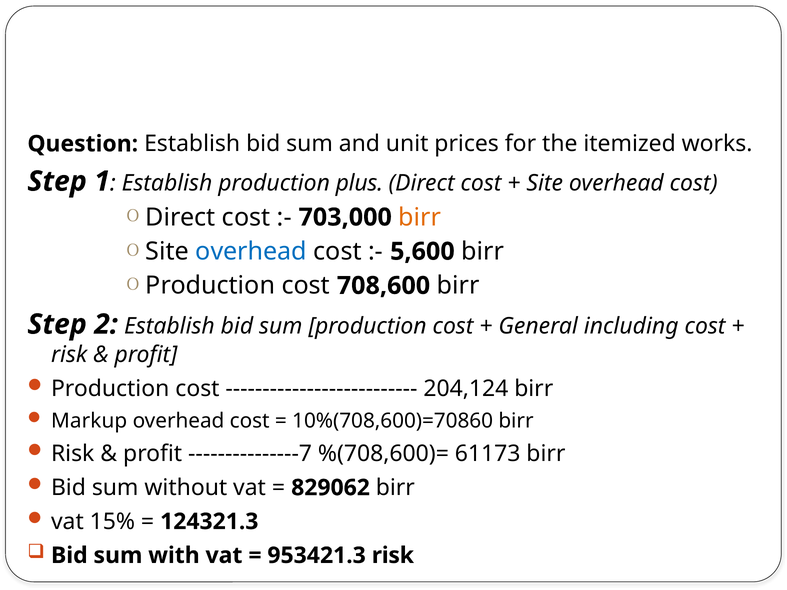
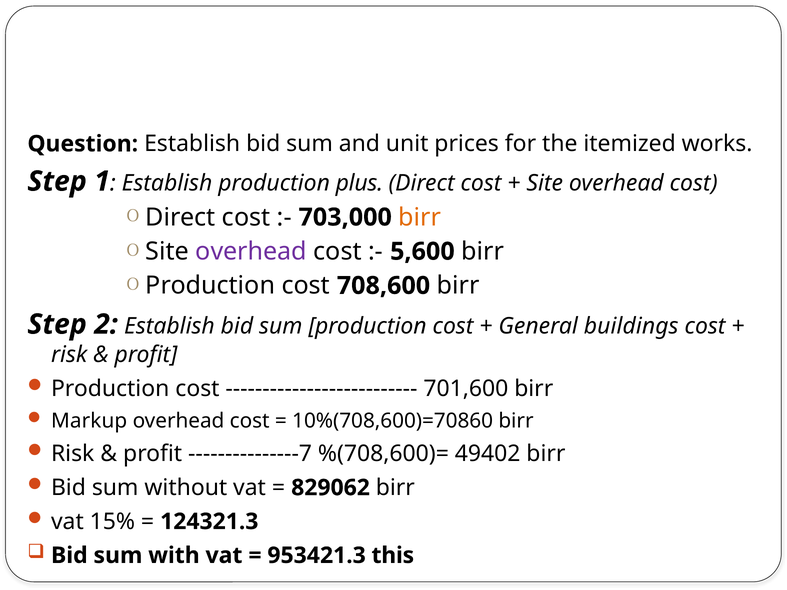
overhead colour: blue -> purple (251, 252)
including: including -> buildings (631, 326)
204,124: 204,124 -> 701,600 (466, 389)
61173: 61173 -> 49402 (488, 454)
953421.3 risk: risk -> this (393, 556)
